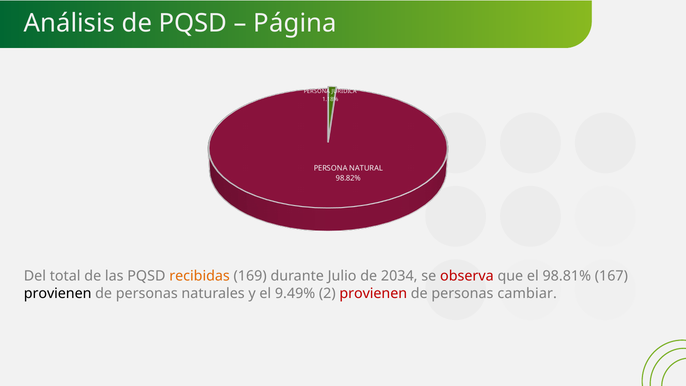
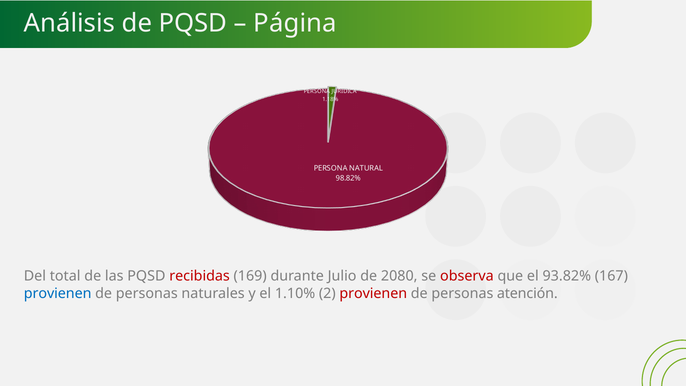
recibidas colour: orange -> red (200, 276)
2034: 2034 -> 2080 (399, 276)
98.81%: 98.81% -> 93.82% (567, 276)
provienen colour: black -> blue (58, 293)
9.49%: 9.49% -> 1.10% (295, 293)
cambiar: cambiar -> atención (527, 293)
